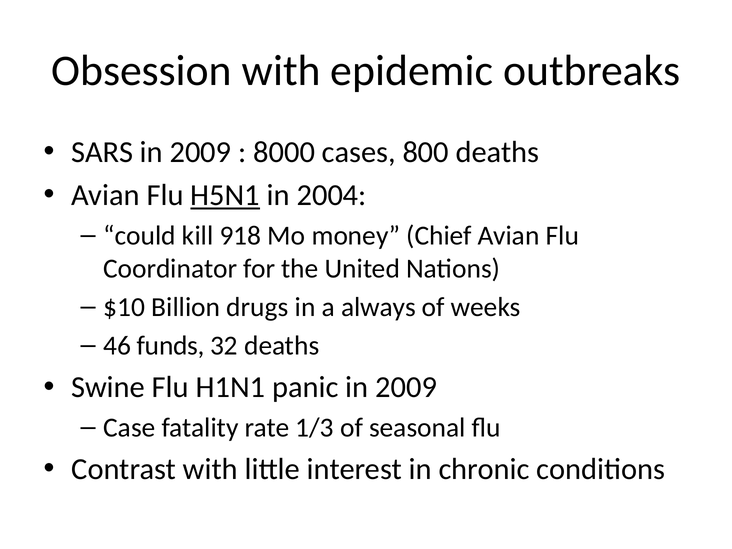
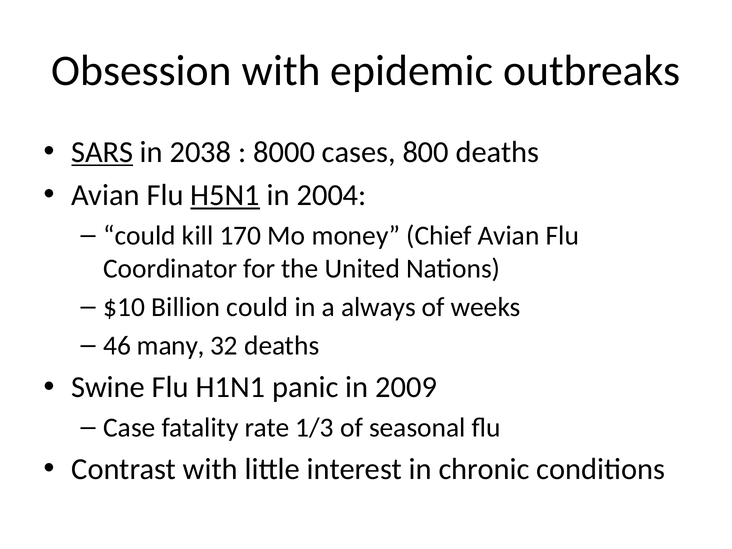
SARS underline: none -> present (102, 152)
2009: 2009 -> 2038 (200, 152)
918: 918 -> 170 (240, 236)
Billion drugs: drugs -> could (257, 307)
funds: funds -> many (171, 346)
